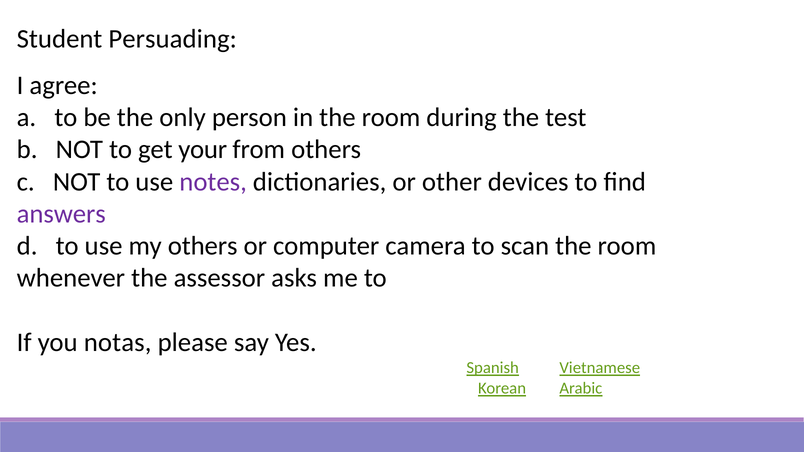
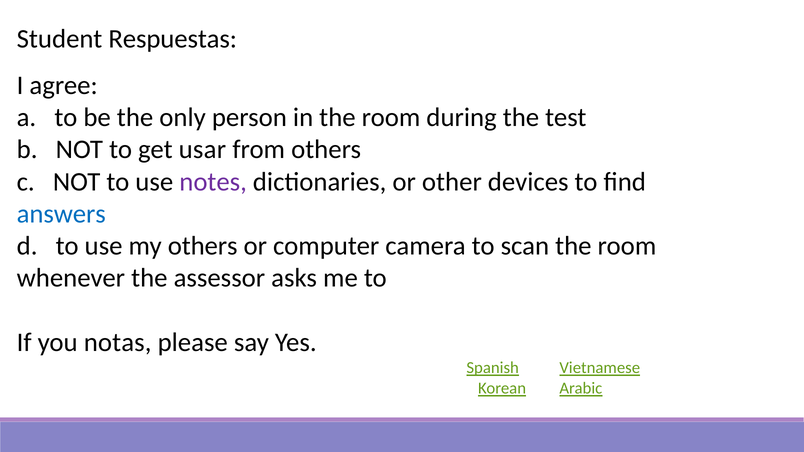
Persuading: Persuading -> Respuestas (173, 39)
your: your -> usar (202, 150)
answers colour: purple -> blue (61, 214)
